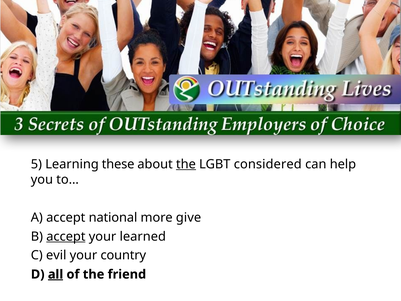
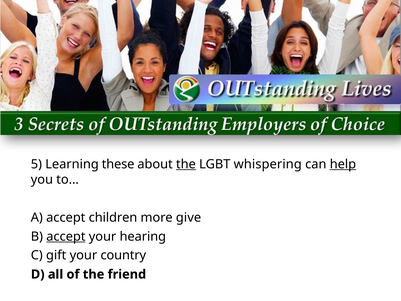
considered: considered -> whispering (268, 164)
help underline: none -> present (343, 164)
national: national -> children (113, 217)
learned: learned -> hearing (143, 236)
evil: evil -> gift (56, 255)
all underline: present -> none (56, 274)
